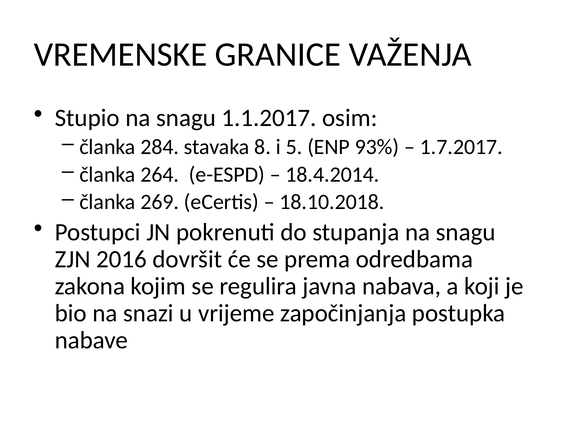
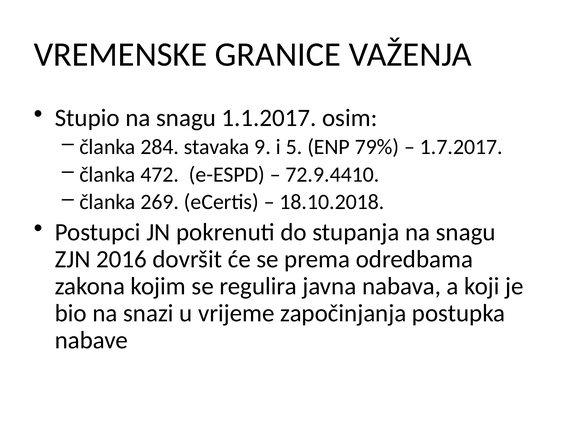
8: 8 -> 9 (263, 147)
93%: 93% -> 79% (377, 147)
264: 264 -> 472 (160, 174)
18.4.2014: 18.4.2014 -> 72.9.4410 (332, 174)
